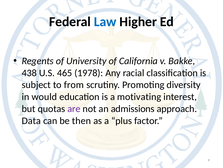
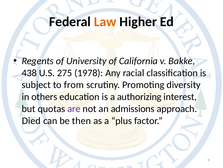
Law colour: blue -> orange (105, 22)
465: 465 -> 275 (65, 73)
would: would -> others (44, 96)
motivating: motivating -> authorizing (139, 96)
Data: Data -> Died (31, 120)
